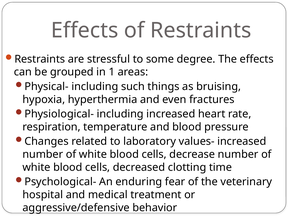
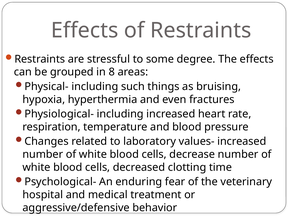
1: 1 -> 8 (112, 72)
